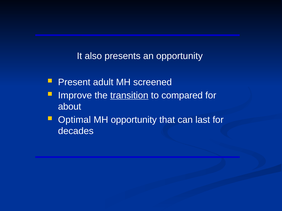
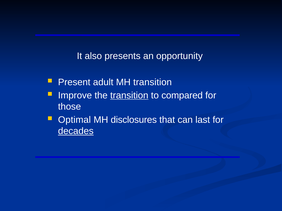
MH screened: screened -> transition (153, 82)
about: about -> those (70, 107)
MH opportunity: opportunity -> disclosures (134, 120)
decades underline: none -> present (76, 131)
